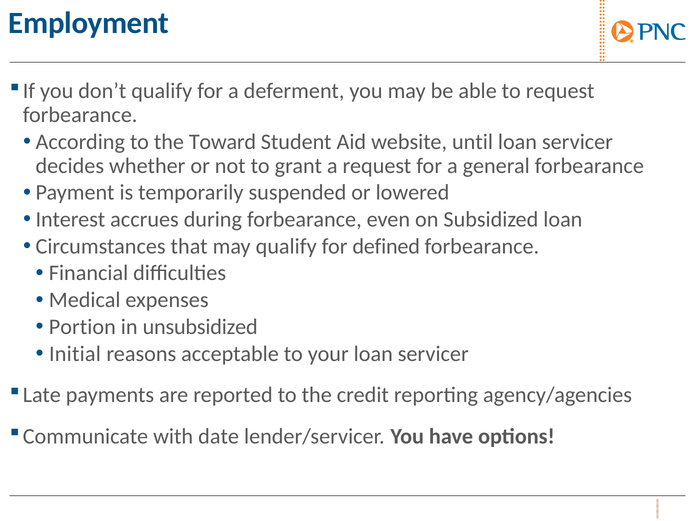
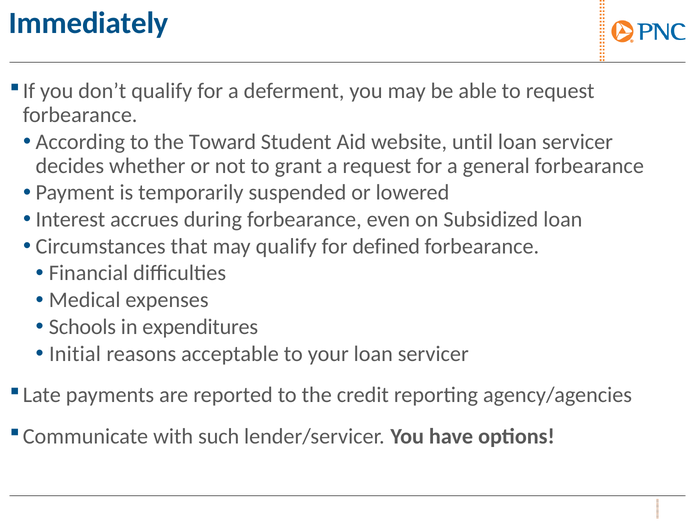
Employment: Employment -> Immediately (89, 23)
Portion: Portion -> Schools (82, 327)
unsubsidized: unsubsidized -> expenditures (200, 327)
date: date -> such (219, 437)
